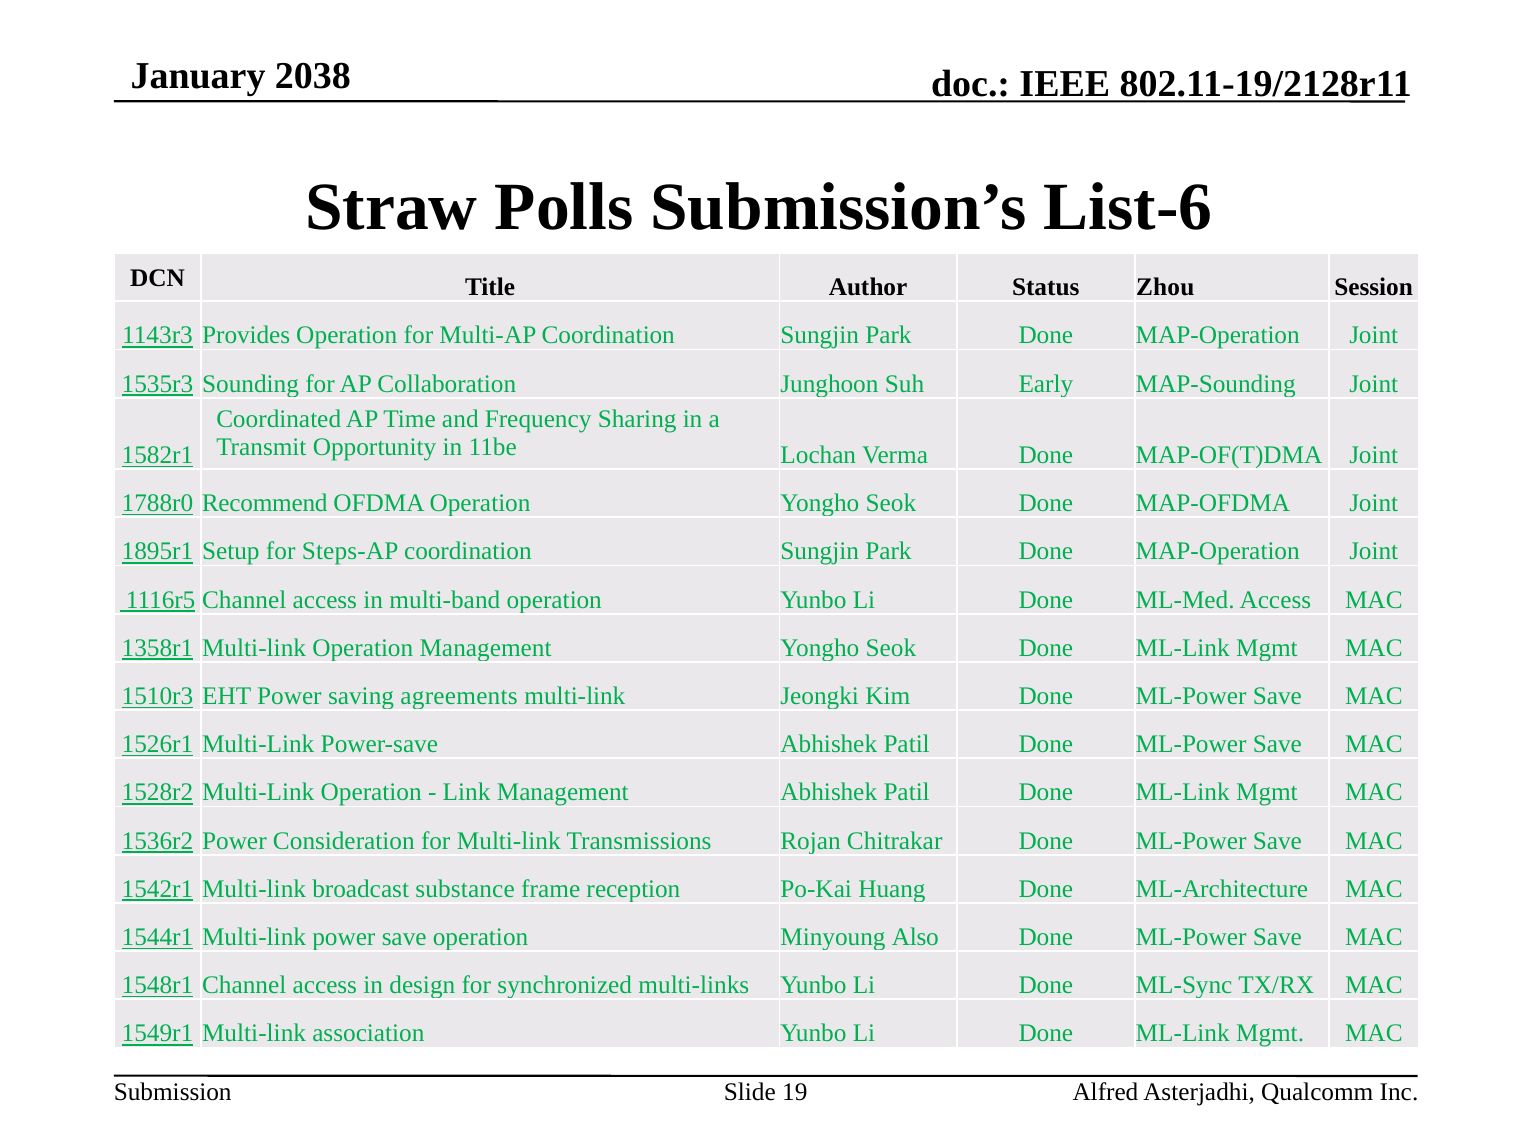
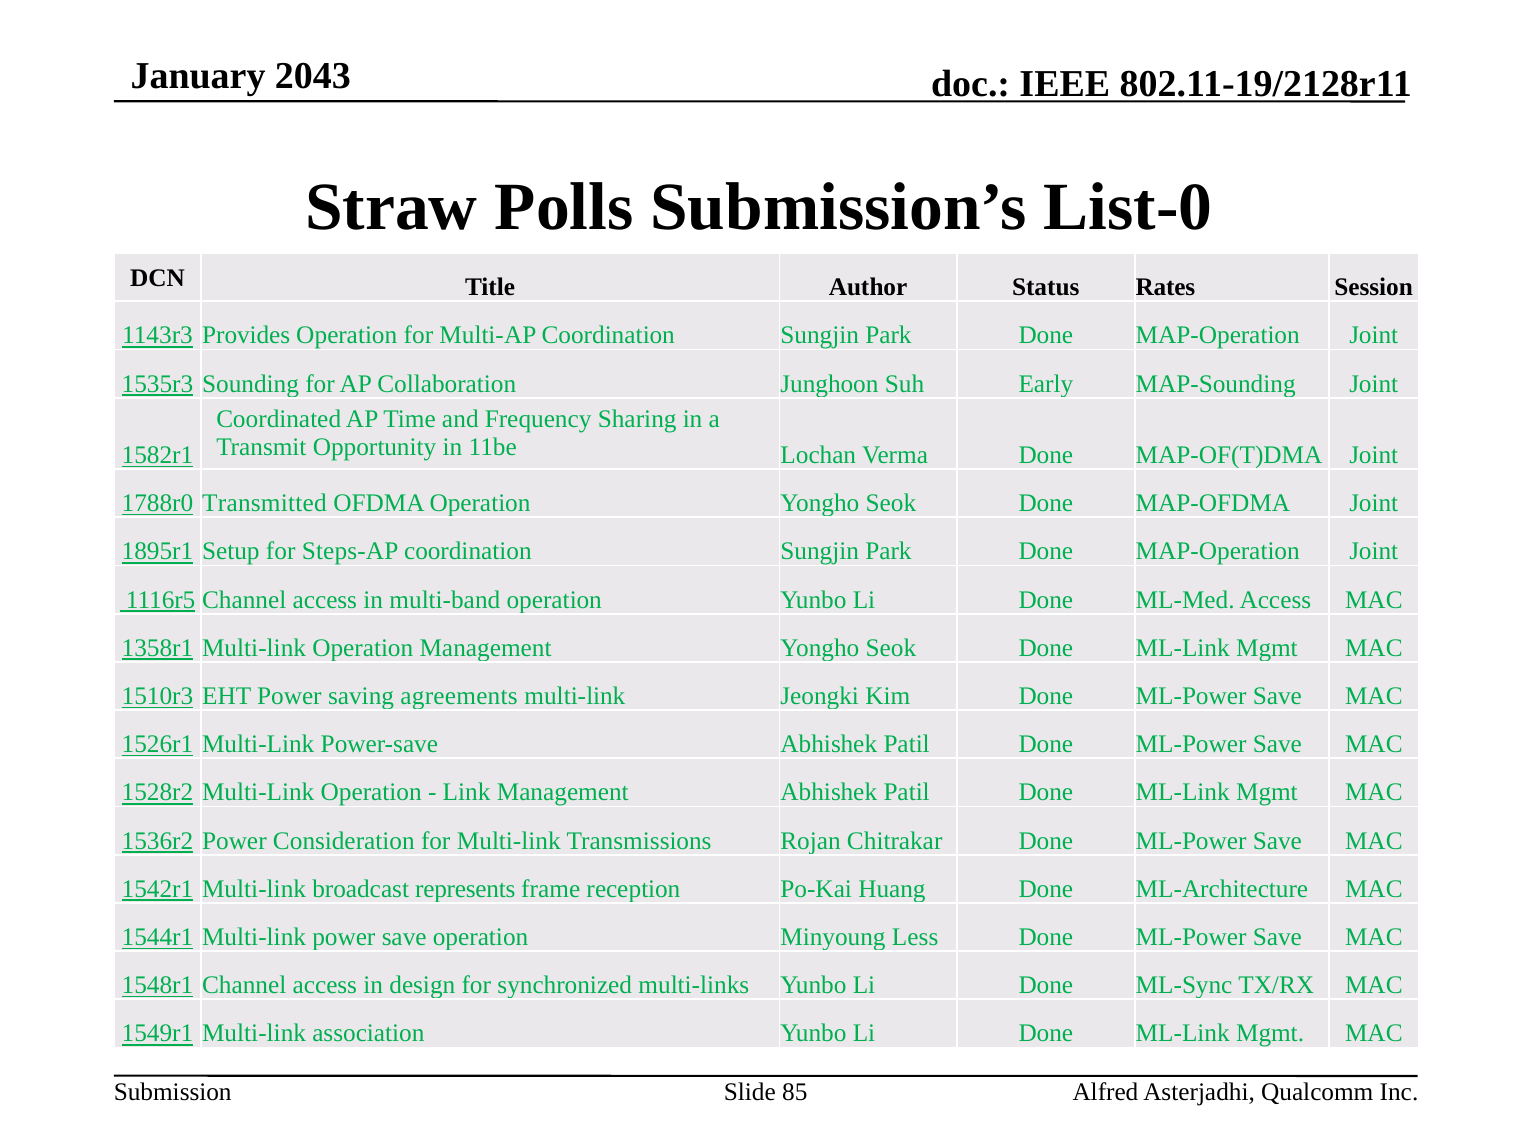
2038: 2038 -> 2043 (313, 76)
List-6: List-6 -> List-0 (1128, 207)
Zhou: Zhou -> Rates (1165, 287)
Recommend: Recommend -> Transmitted (264, 504)
substance: substance -> represents (465, 889)
Also: Also -> Less (915, 937)
19: 19 -> 85 (795, 1093)
